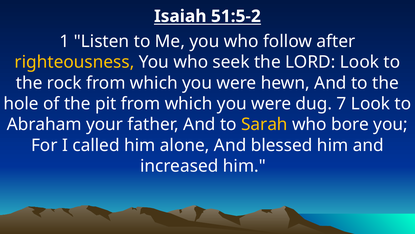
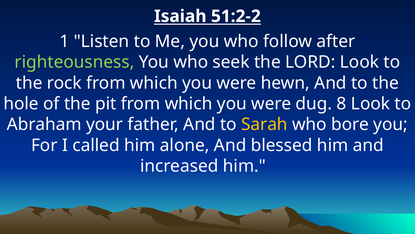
51:5-2: 51:5-2 -> 51:2-2 (236, 16)
righteousness colour: yellow -> light green (75, 62)
7: 7 -> 8 (342, 104)
